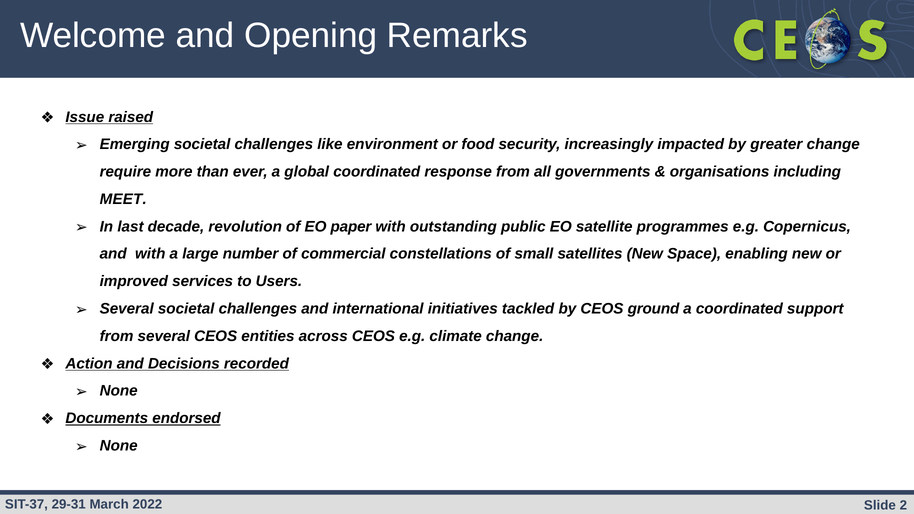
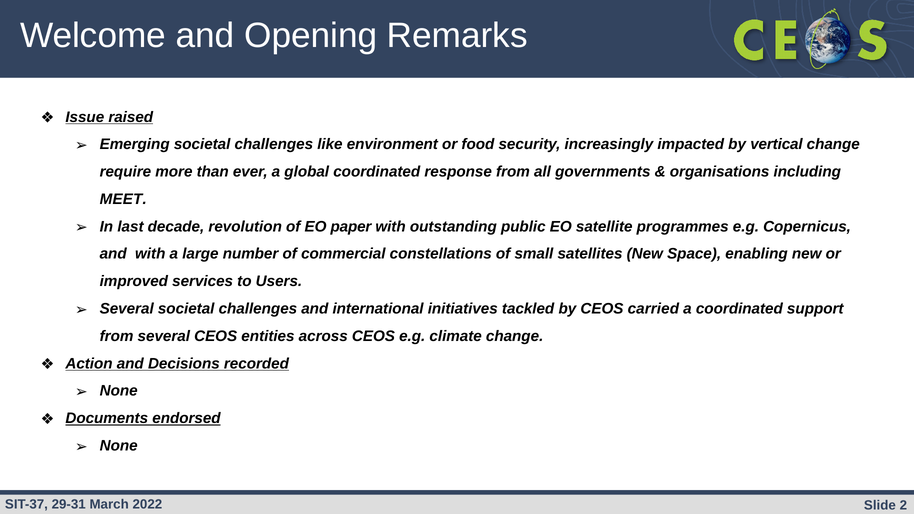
greater: greater -> vertical (776, 144)
ground: ground -> carried (653, 309)
